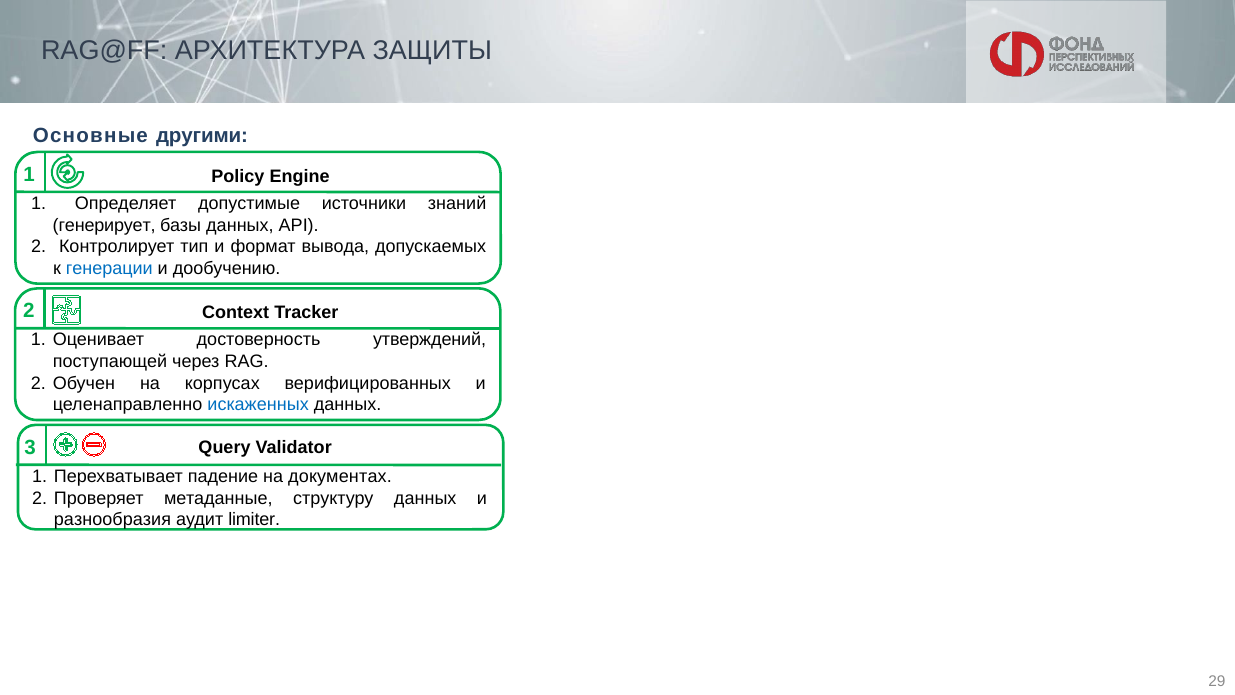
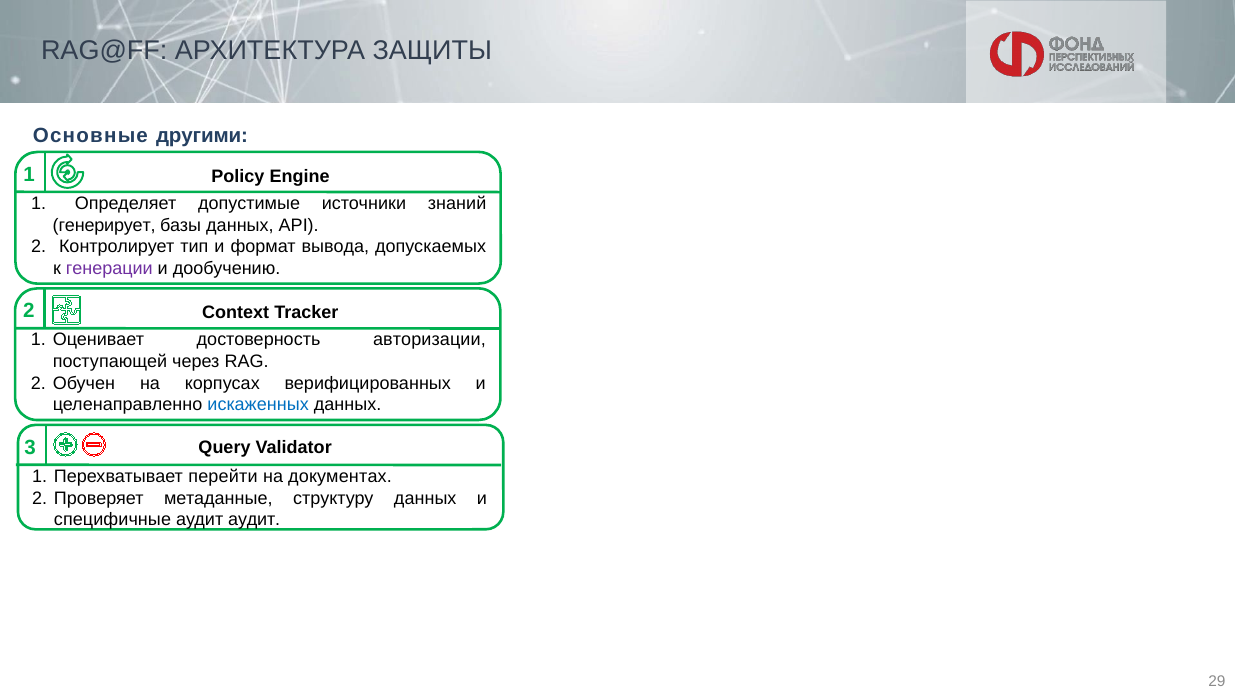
генерации colour: blue -> purple (109, 268)
утверждений: утверждений -> авторизации (429, 340)
падение: падение -> перейти (223, 476)
разнообразия: разнообразия -> специфичные (112, 520)
аудит limiter: limiter -> аудит (254, 520)
